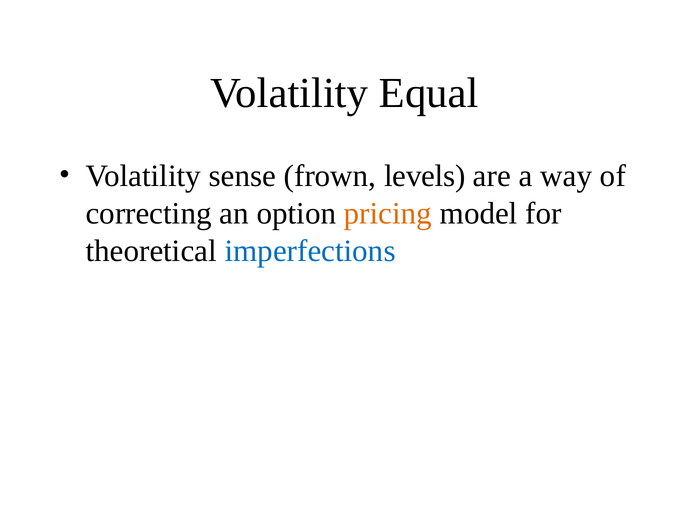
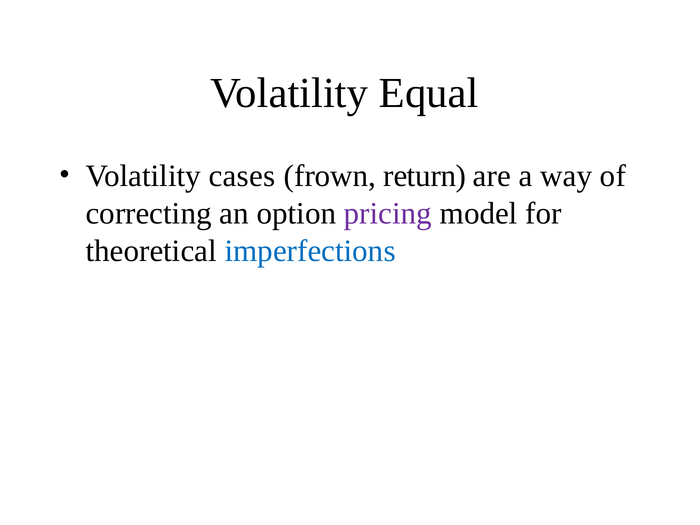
sense: sense -> cases (242, 176)
levels: levels -> return (425, 176)
pricing colour: orange -> purple (388, 213)
